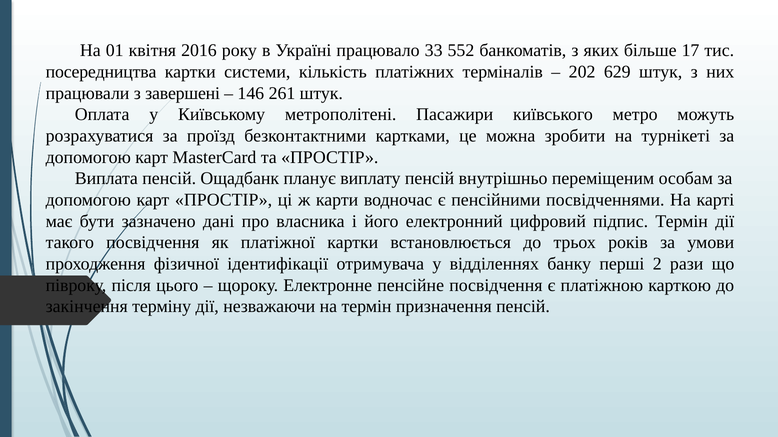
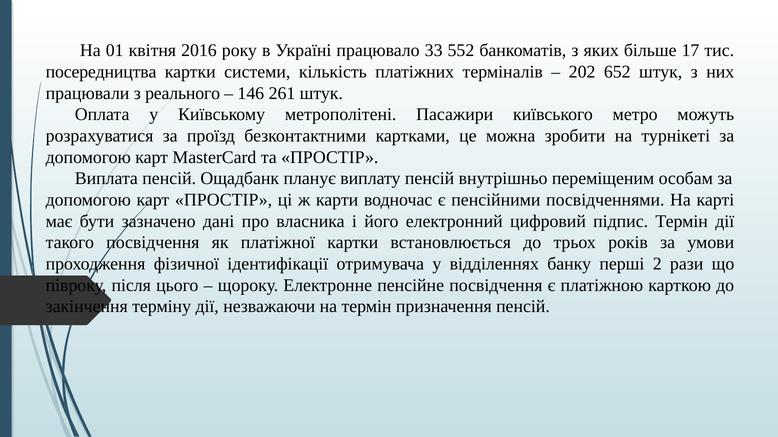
629: 629 -> 652 (617, 72)
завершені: завершені -> реального (183, 93)
